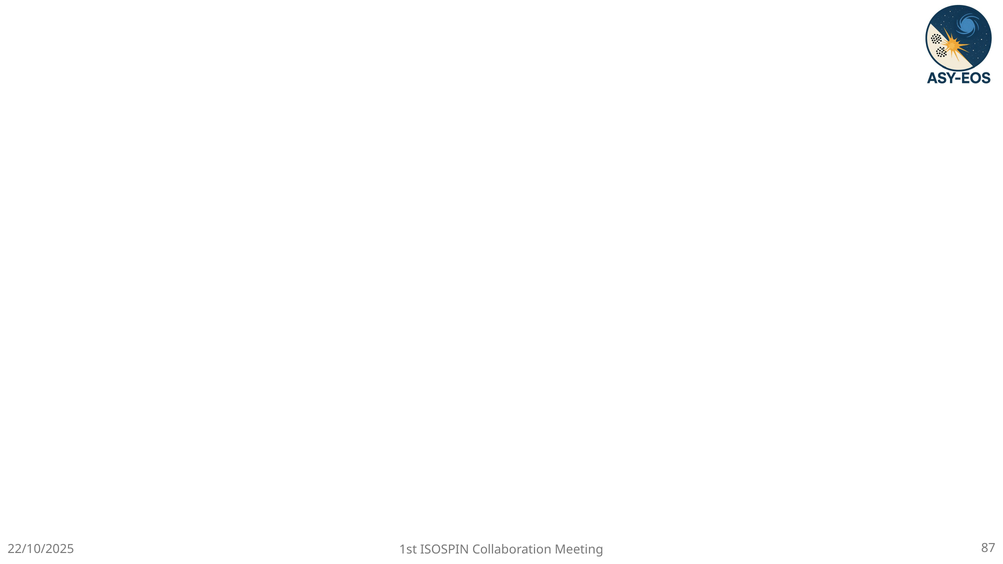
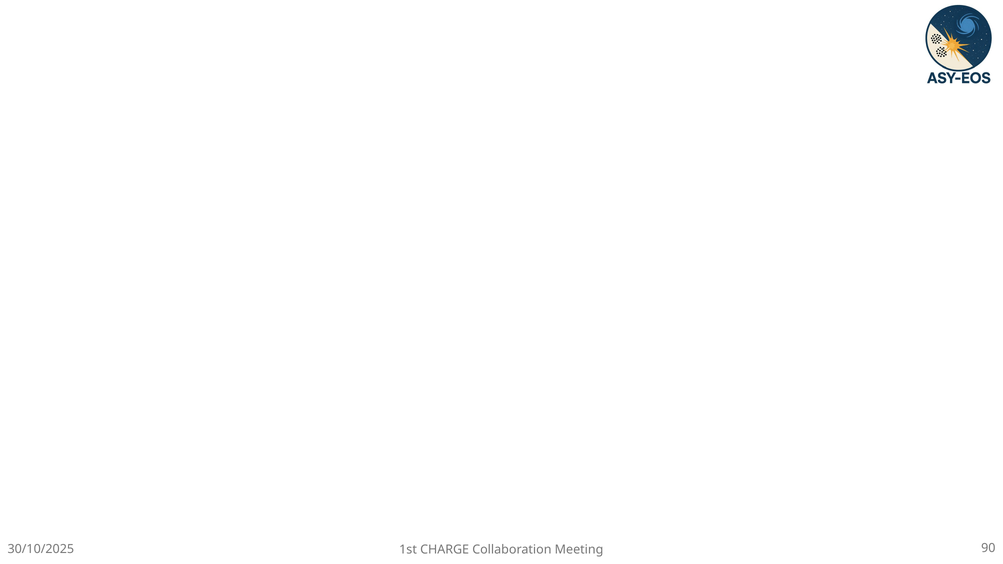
22/10/2025: 22/10/2025 -> 30/10/2025 (41, 549)
ISOSPIN: ISOSPIN -> CHARGE (445, 550)
87: 87 -> 90 (988, 548)
